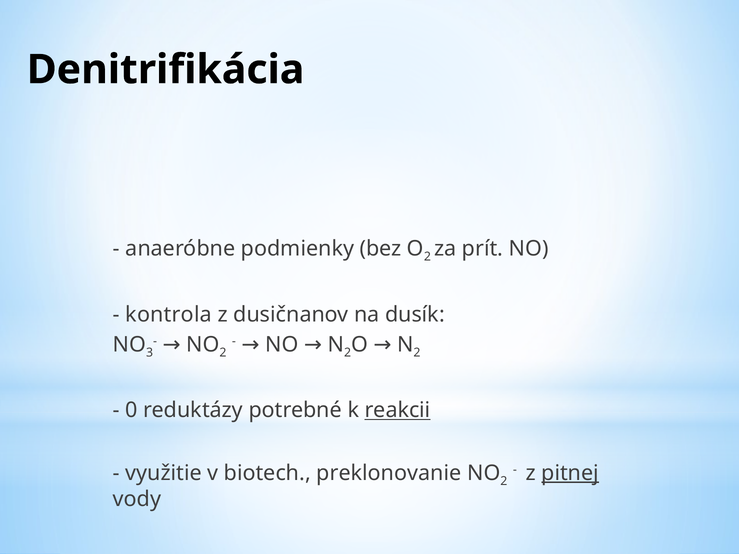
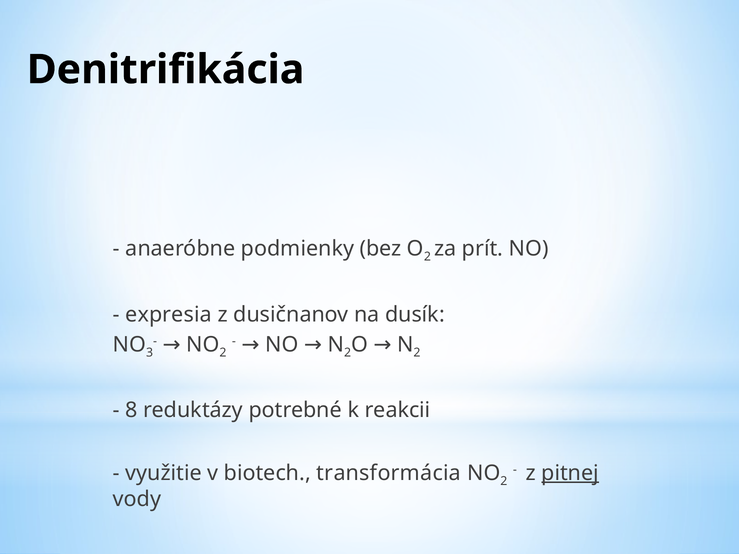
kontrola: kontrola -> expresia (169, 315)
0: 0 -> 8 (132, 410)
reakcii underline: present -> none (397, 410)
preklonovanie: preklonovanie -> transformácia (389, 473)
